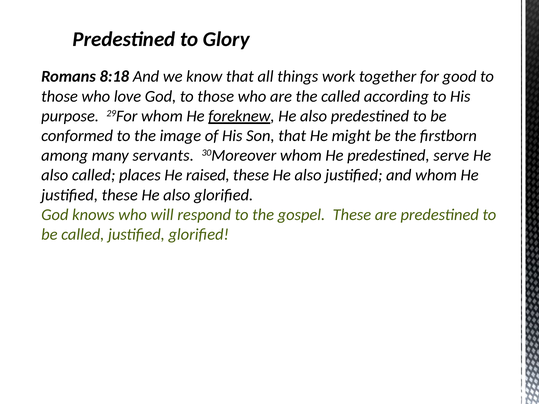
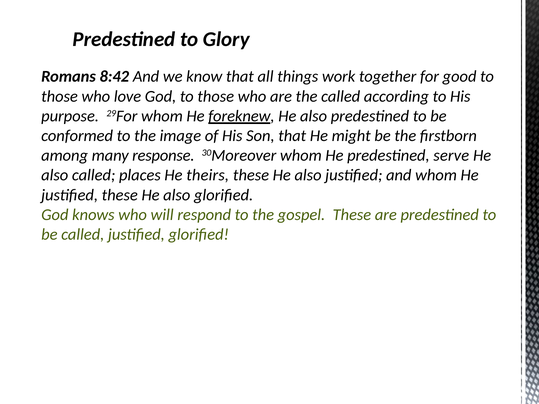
8:18: 8:18 -> 8:42 (114, 77)
servants: servants -> response (163, 156)
raised: raised -> theirs (208, 175)
